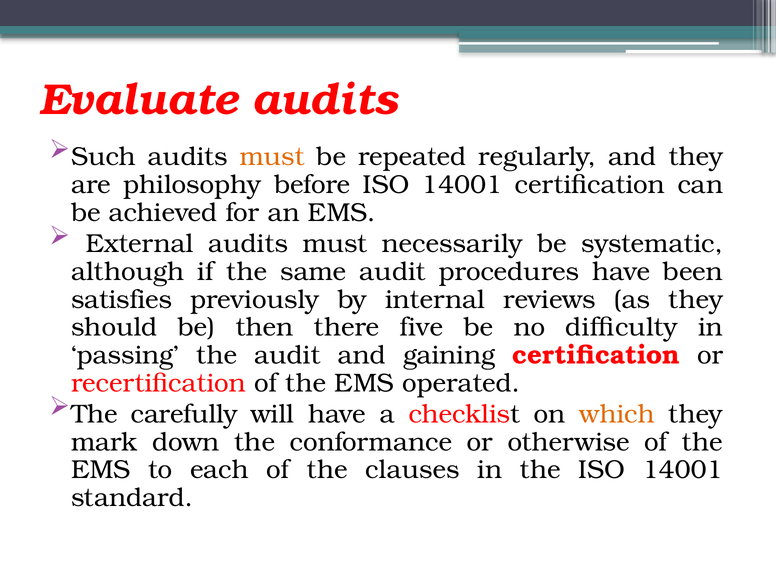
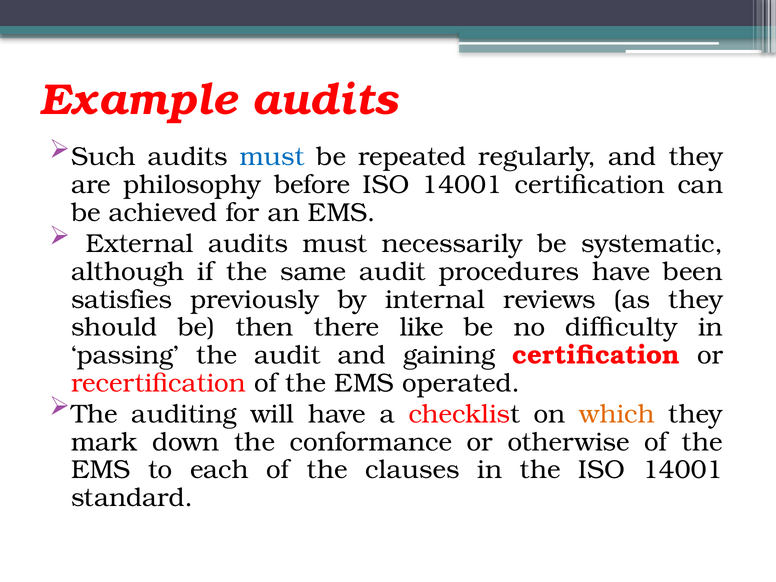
Evaluate: Evaluate -> Example (138, 100)
must colour: orange -> blue (272, 157)
five: five -> like (422, 327)
carefully: carefully -> auditing (184, 414)
